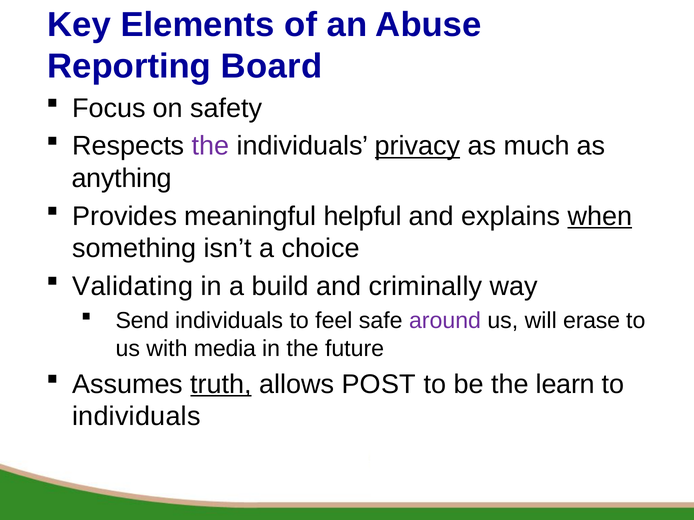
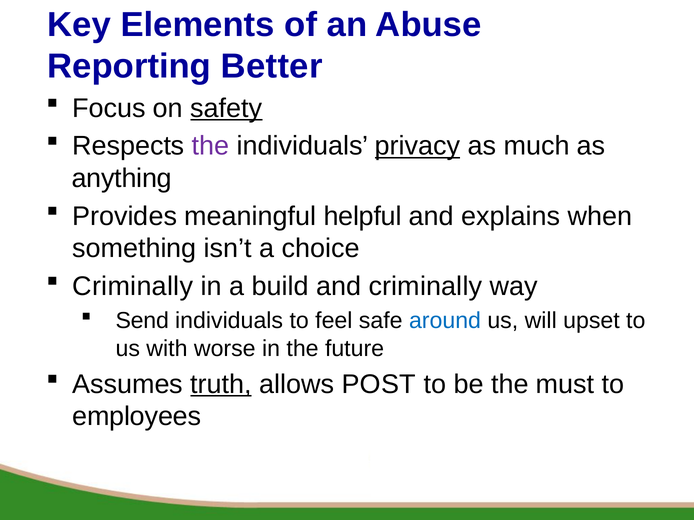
Board: Board -> Better (272, 67)
safety underline: none -> present (226, 108)
when underline: present -> none (600, 216)
Validating: Validating -> Criminally (133, 287)
around colour: purple -> blue (445, 321)
erase: erase -> upset (591, 321)
media: media -> worse (225, 349)
learn: learn -> must (565, 385)
individuals: individuals -> employees (137, 417)
